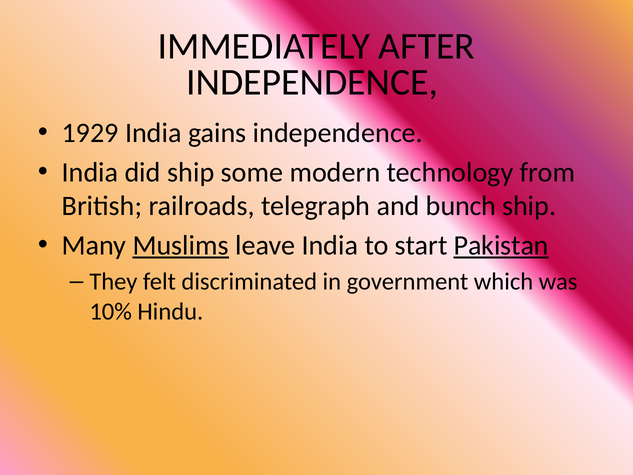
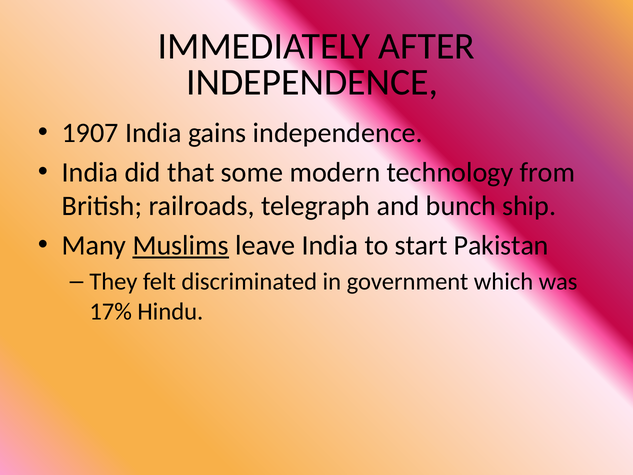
1929: 1929 -> 1907 (90, 133)
did ship: ship -> that (191, 172)
Pakistan underline: present -> none (501, 245)
10%: 10% -> 17% (111, 311)
